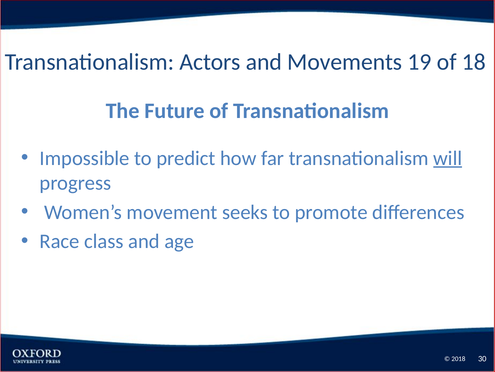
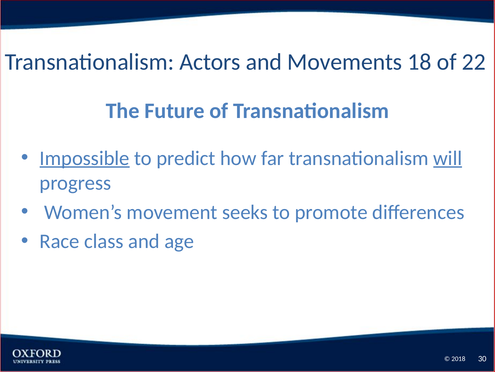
19: 19 -> 18 (420, 62)
18: 18 -> 22 (474, 62)
Impossible underline: none -> present (85, 158)
